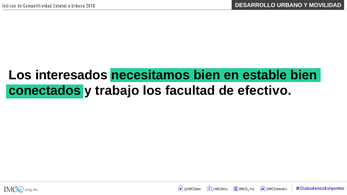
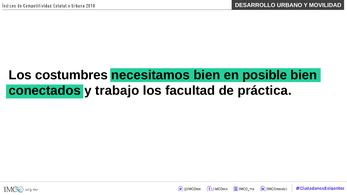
interesados: interesados -> costumbres (71, 75)
estable: estable -> posible (265, 75)
efectivo: efectivo -> práctica (265, 91)
